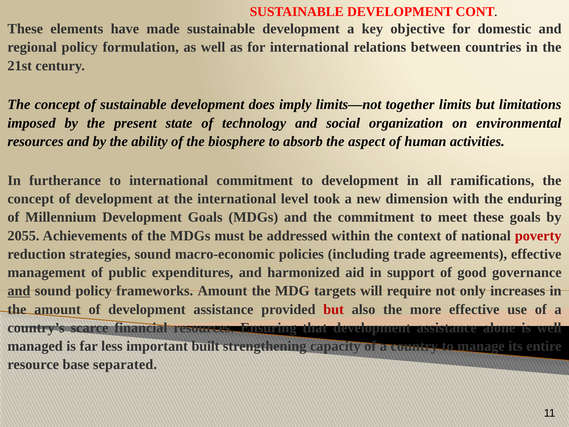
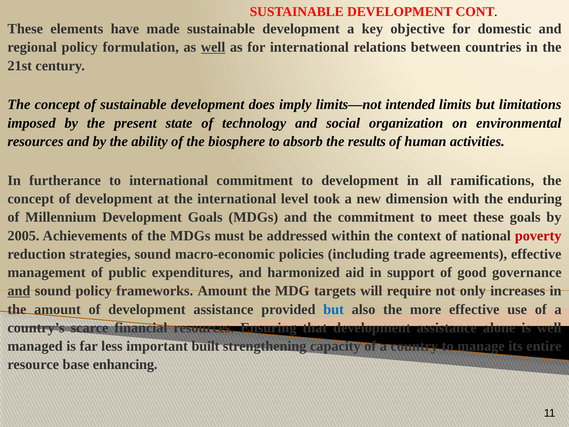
well underline: none -> present (213, 47)
together: together -> intended (410, 105)
aspect: aspect -> results (367, 141)
2055: 2055 -> 2005 (23, 236)
but colour: red -> blue (334, 309)
separated: separated -> enhancing (125, 364)
